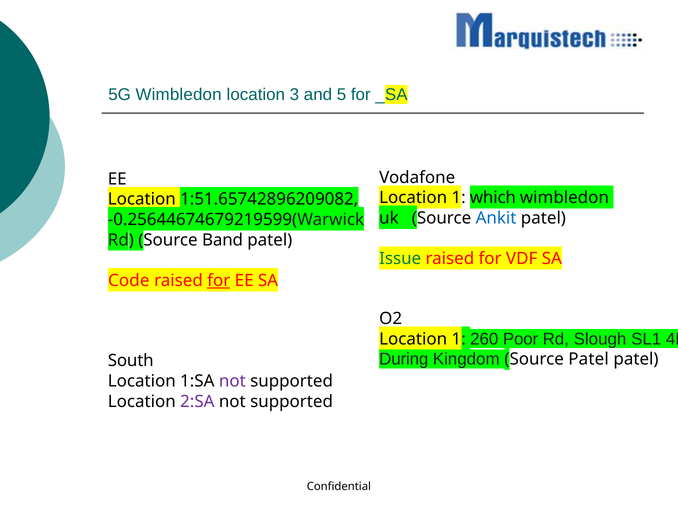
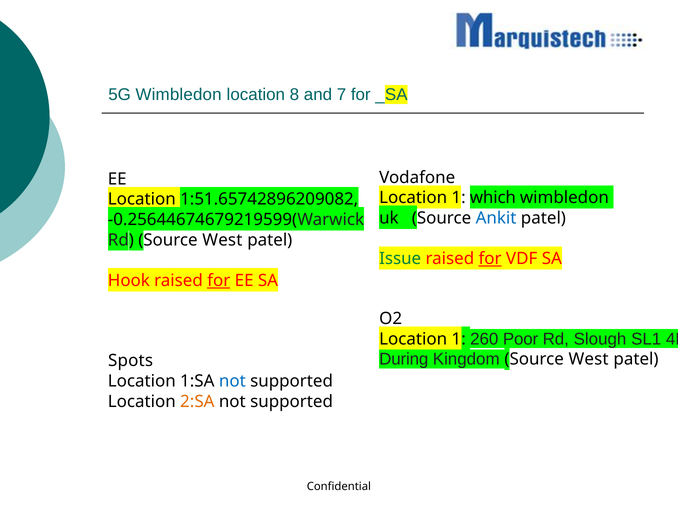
3: 3 -> 8 (294, 95)
5: 5 -> 7 (341, 95)
Rd Source Band: Band -> West (222, 240)
for underline: none -> present (490, 259)
Code: Code -> Hook (129, 280)
Kingdom Source Patel: Patel -> West (589, 359)
South: South -> Spots (131, 360)
not colour: purple -> blue (232, 381)
2:SA colour: purple -> orange (197, 401)
